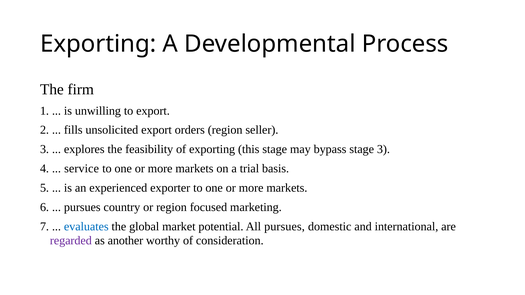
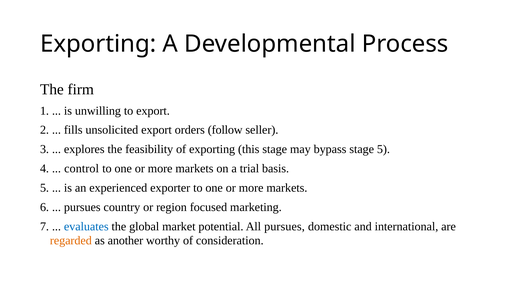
orders region: region -> follow (225, 130)
stage 3: 3 -> 5 (383, 149)
service: service -> control (82, 169)
regarded colour: purple -> orange (71, 241)
